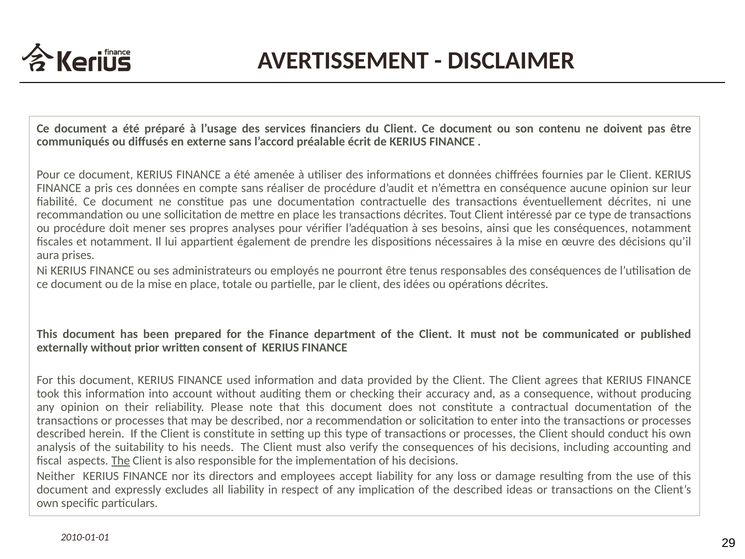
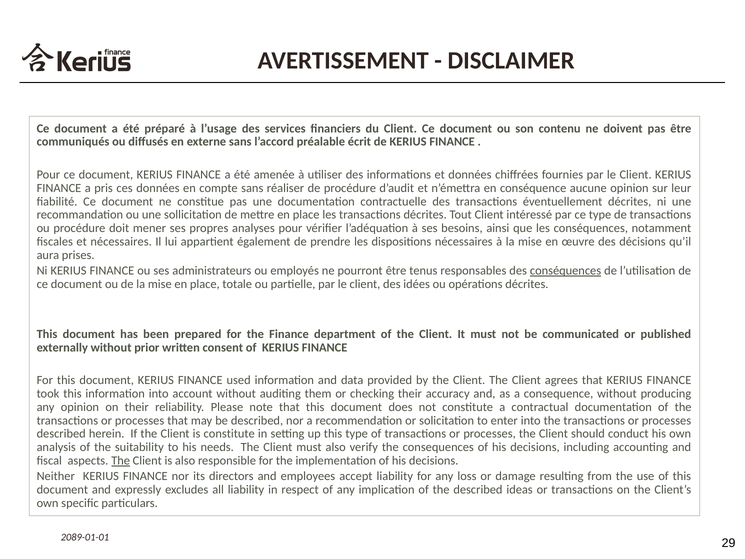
et notamment: notamment -> nécessaires (121, 242)
conséquences underline: none -> present (566, 271)
2010-01-01: 2010-01-01 -> 2089-01-01 (85, 537)
